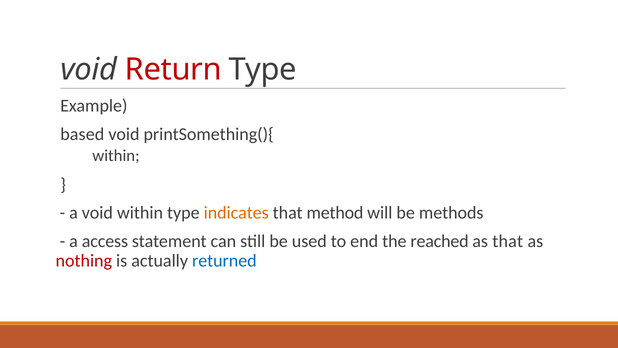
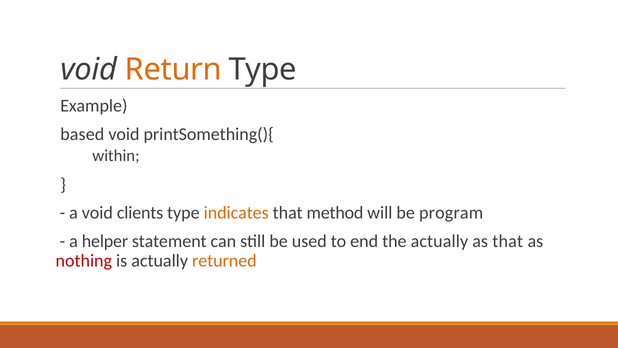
Return colour: red -> orange (173, 69)
void within: within -> clients (140, 213)
methods: methods -> program (451, 213)
access: access -> helper (105, 241)
the reached: reached -> actually (439, 241)
returned colour: blue -> orange (224, 261)
